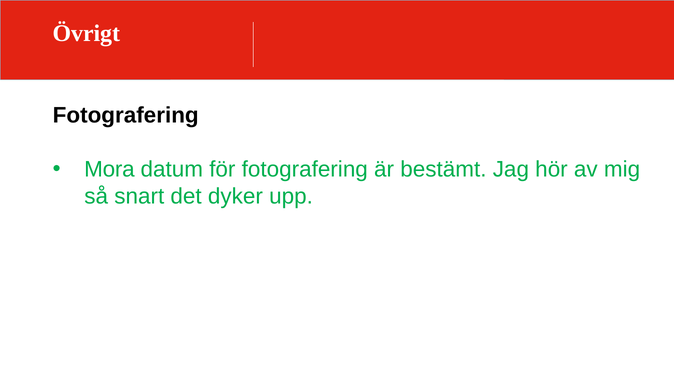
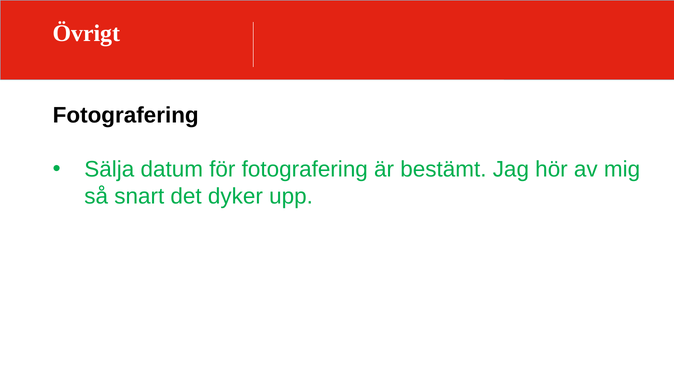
Mora: Mora -> Sälja (109, 169)
